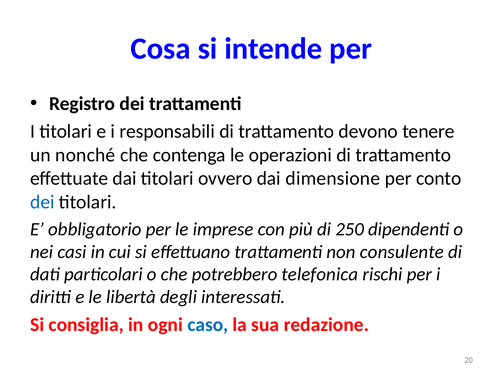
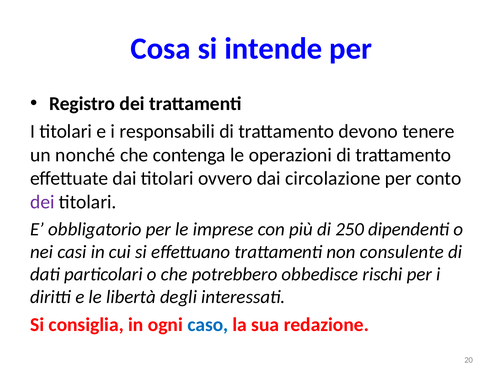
dimensione: dimensione -> circolazione (333, 179)
dei colour: blue -> purple (42, 202)
telefonica: telefonica -> obbedisce (320, 275)
